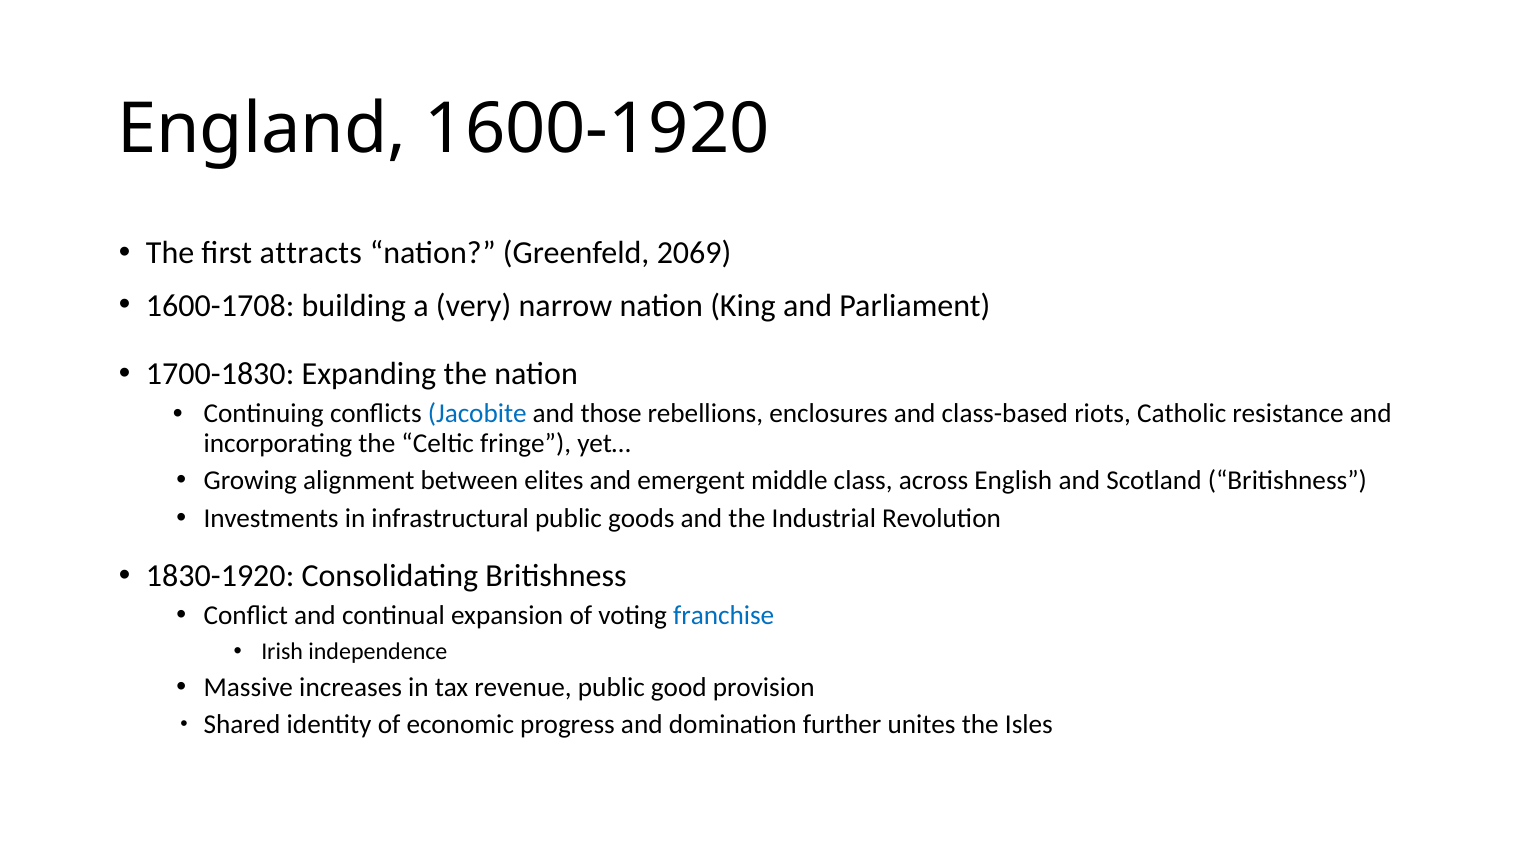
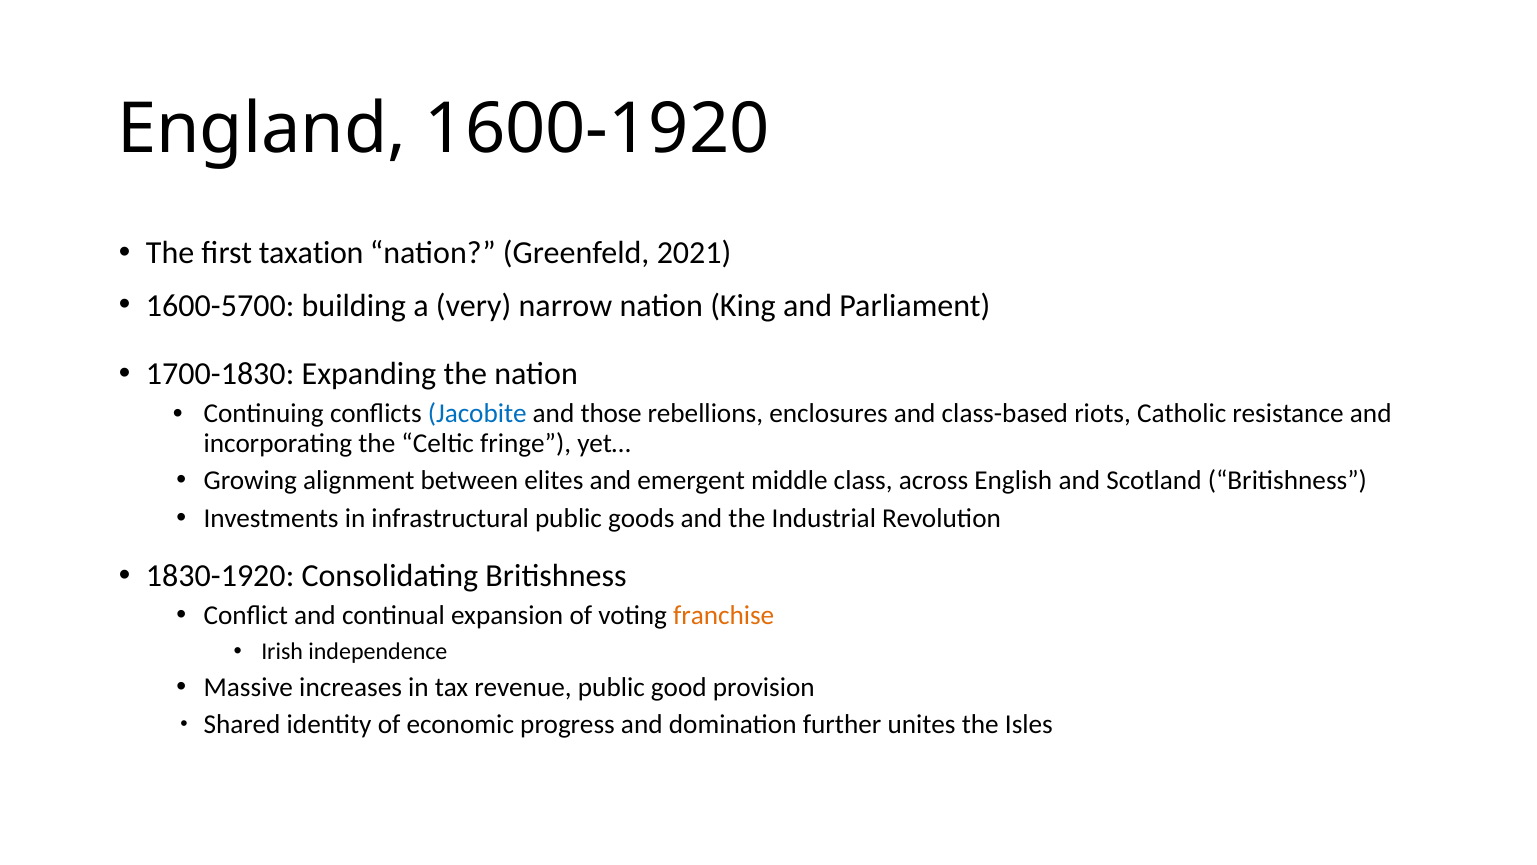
attracts: attracts -> taxation (311, 253)
2069: 2069 -> 2021 (694, 253)
1600-1708: 1600-1708 -> 1600-5700 (220, 305)
franchise colour: blue -> orange (724, 615)
